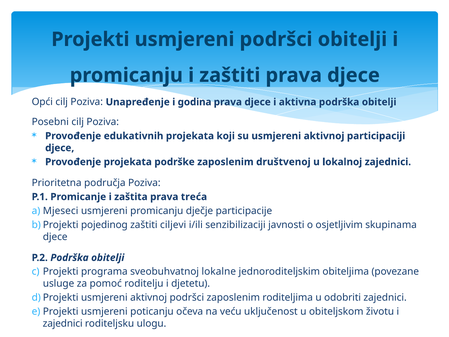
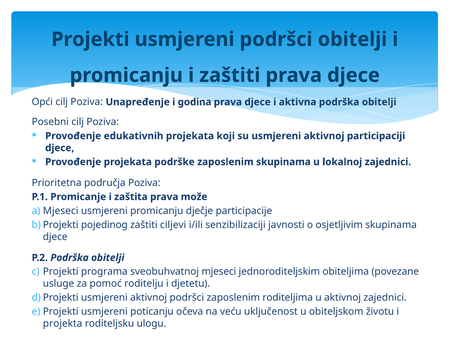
zaposlenim društvenoj: društvenoj -> skupinama (283, 162)
treća: treća -> može (194, 197)
sveobuhvatnoj lokalne: lokalne -> mjeseci (219, 271)
u odobriti: odobriti -> aktivnoj (343, 297)
zajednici: zajednici -> projekta (63, 323)
